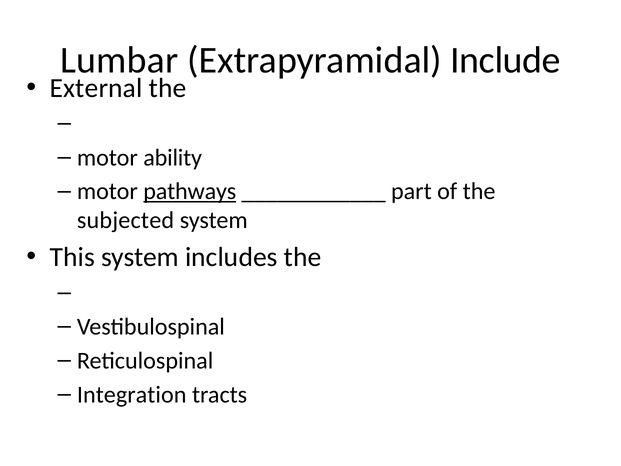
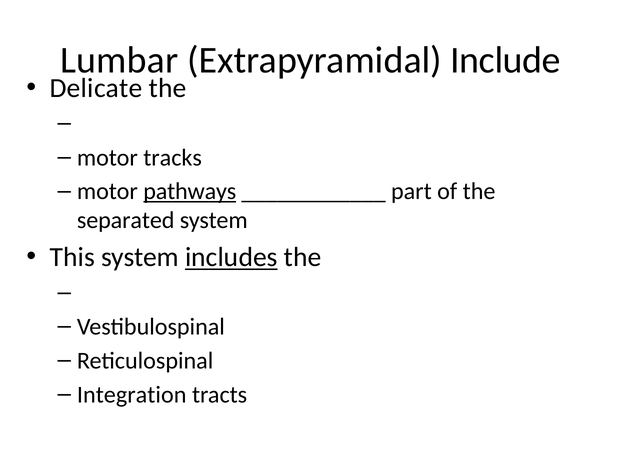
External: External -> Delicate (96, 88)
ability: ability -> tracks (173, 157)
subjected: subjected -> separated (126, 220)
includes underline: none -> present (231, 257)
